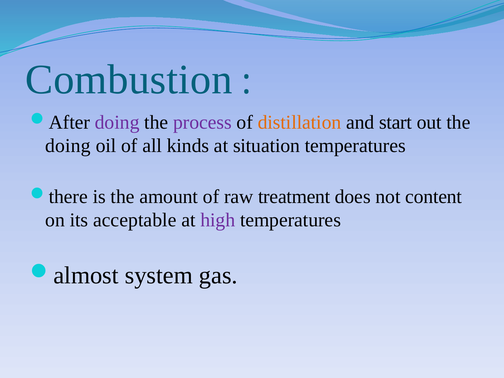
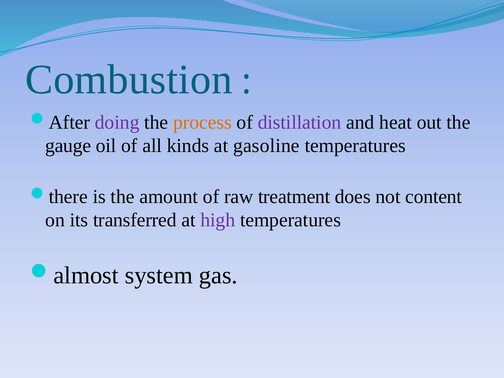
process colour: purple -> orange (202, 122)
distillation colour: orange -> purple (300, 122)
start: start -> heat (396, 122)
doing: doing -> gauge (68, 146)
situation: situation -> gasoline (266, 146)
acceptable: acceptable -> transferred (135, 220)
